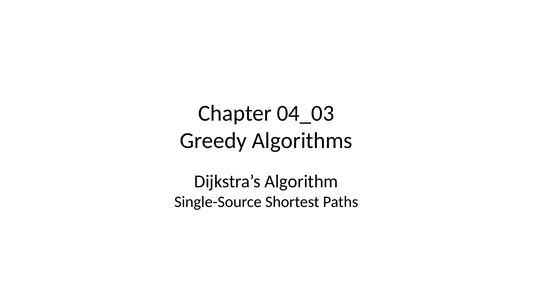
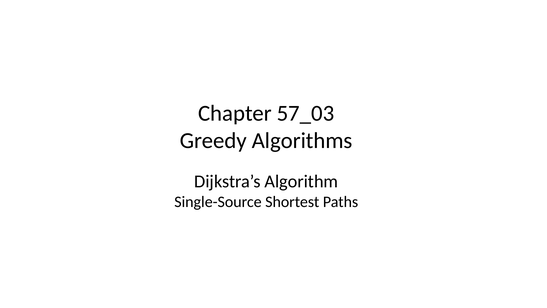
04_03: 04_03 -> 57_03 (305, 113)
